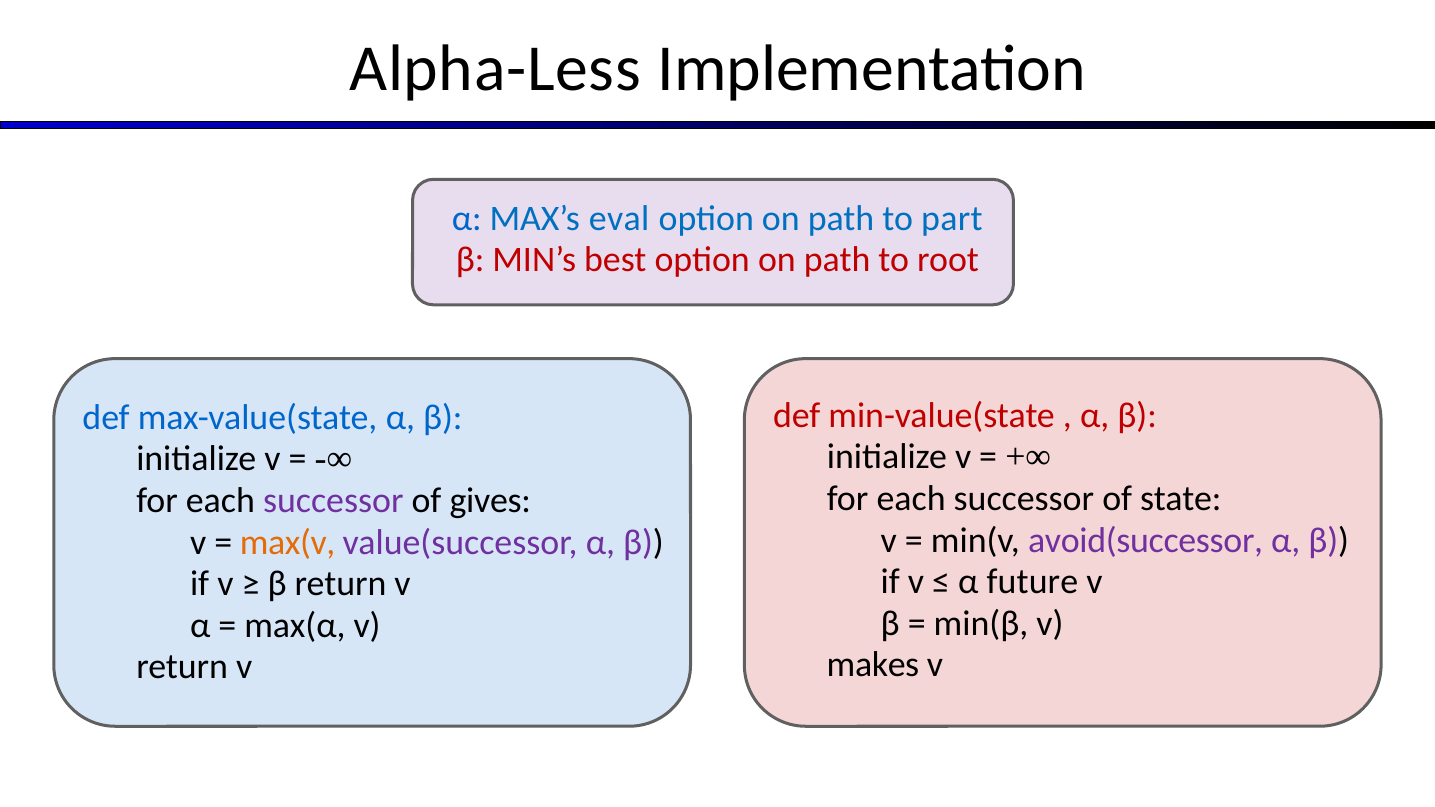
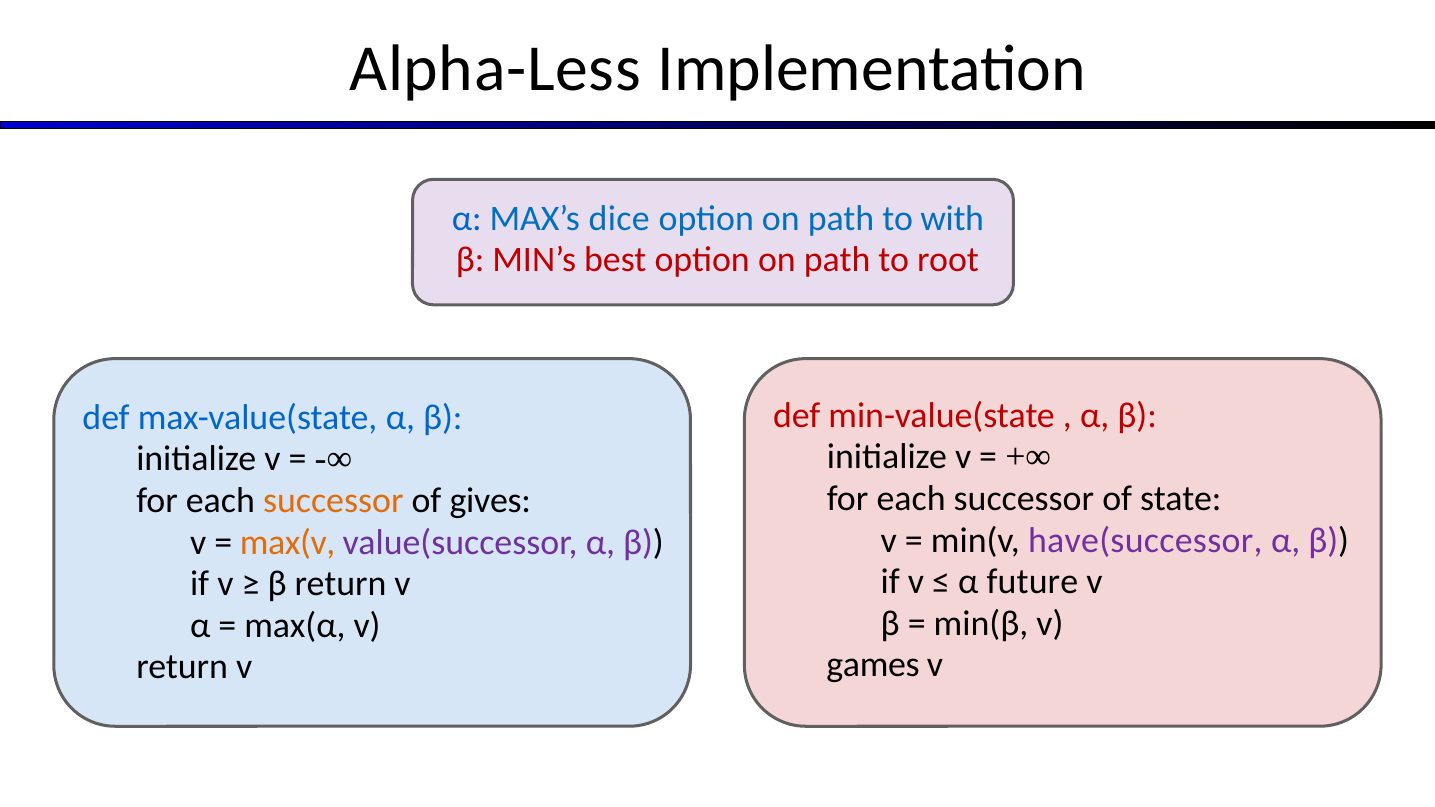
eval: eval -> dice (619, 218)
part: part -> with (952, 218)
successor colour: purple -> orange (333, 501)
avoid(successor: avoid(successor -> have(successor (1145, 540)
makes: makes -> games (873, 665)
